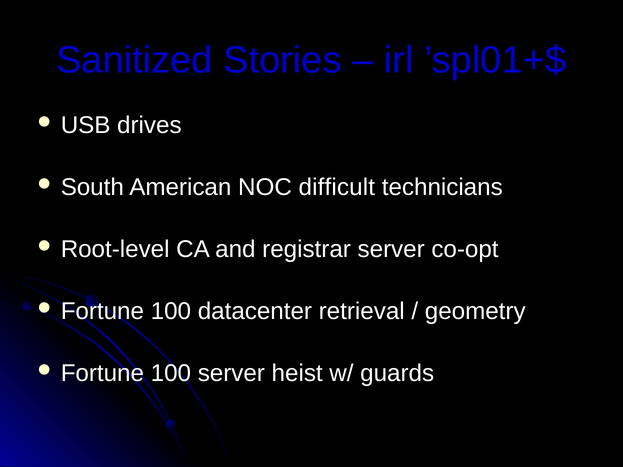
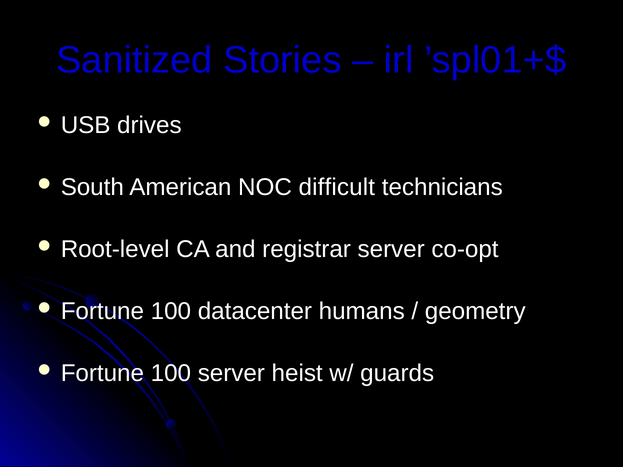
retrieval: retrieval -> humans (362, 311)
